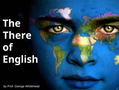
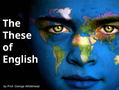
There: There -> These (17, 35)
